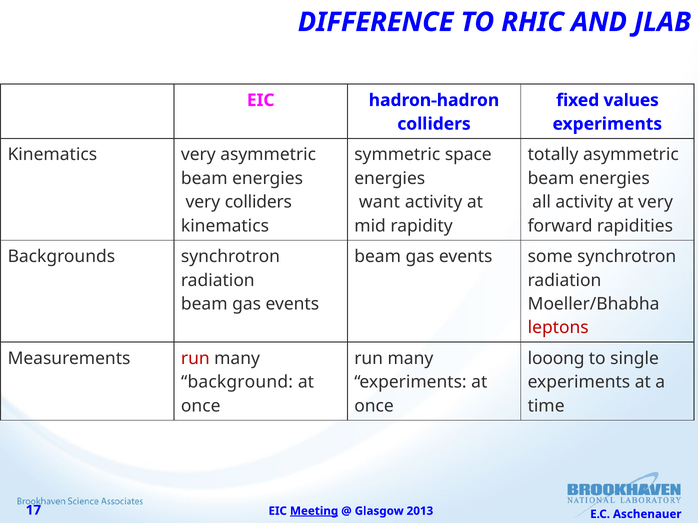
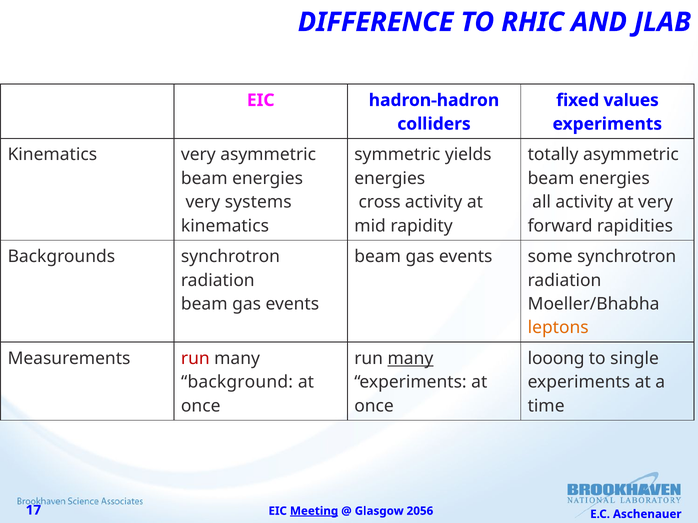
space: space -> yields (468, 155)
very colliders: colliders -> systems (258, 202)
want: want -> cross (380, 202)
leptons colour: red -> orange (558, 328)
many underline: none -> present (410, 359)
2013: 2013 -> 2056 (420, 511)
